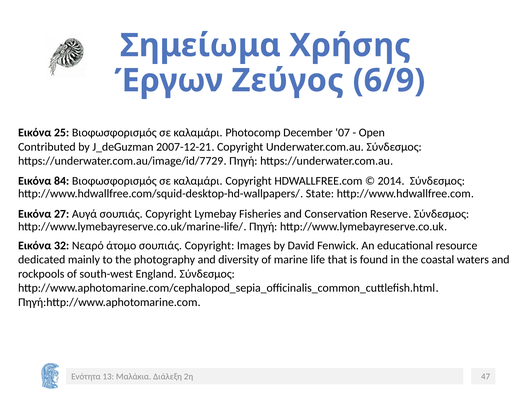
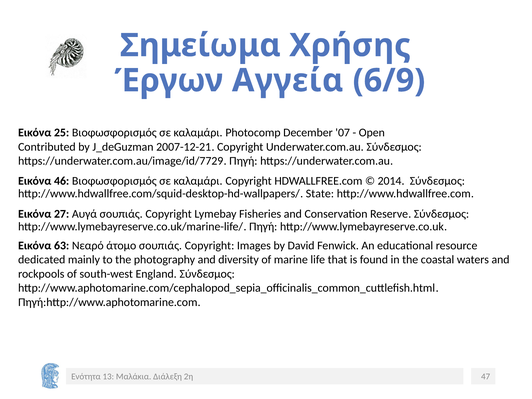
Ζεύγος: Ζεύγος -> Αγγεία (288, 81)
84: 84 -> 46 (62, 181)
32: 32 -> 63 (62, 245)
